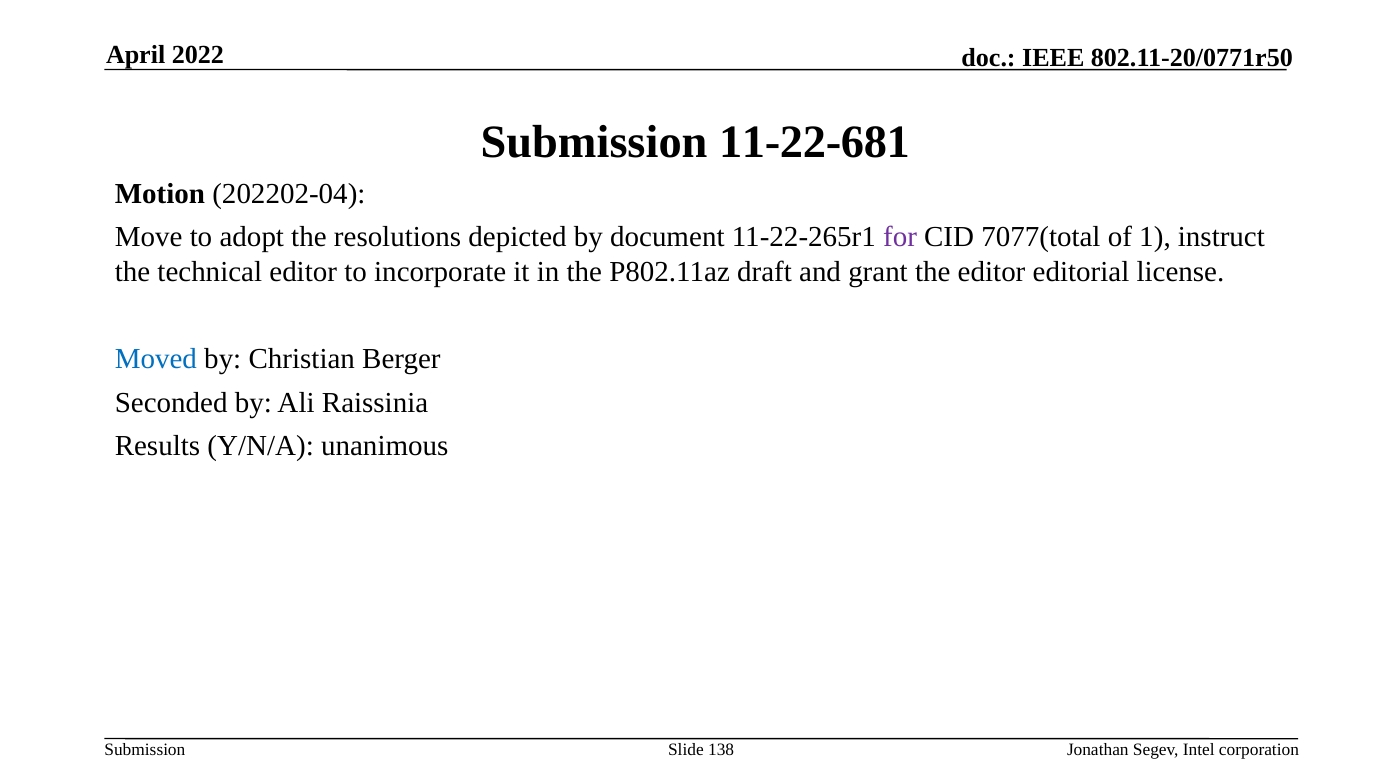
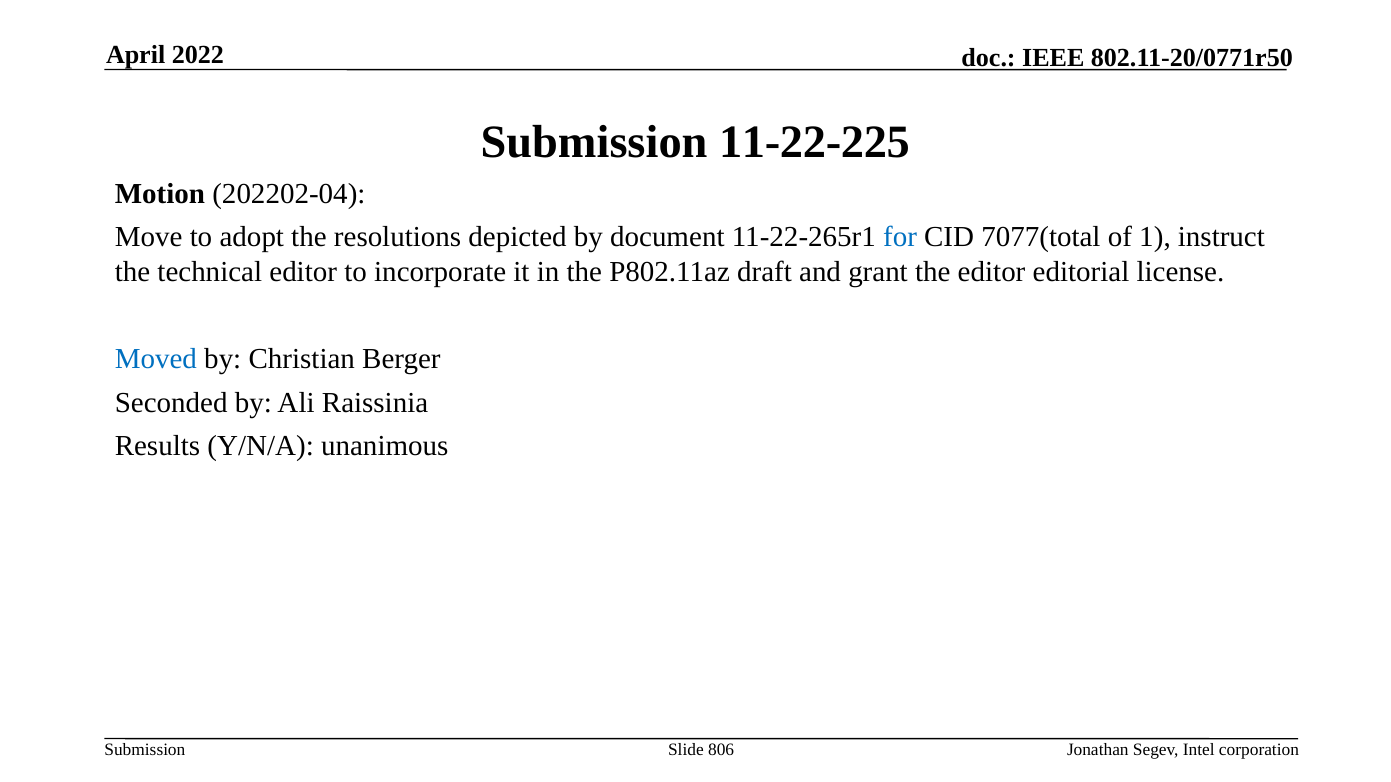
11-22-681: 11-22-681 -> 11-22-225 (814, 142)
for colour: purple -> blue (900, 238)
138: 138 -> 806 (721, 750)
